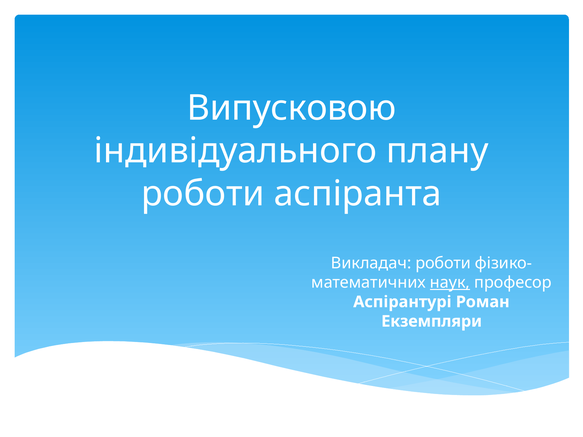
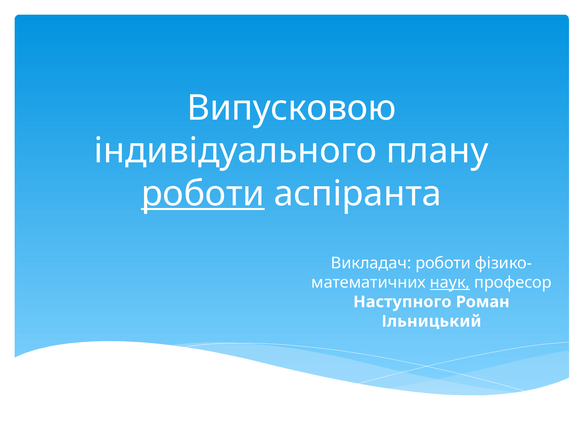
роботи underline: none -> present (203, 194)
Аспірантурі: Аспірантурі -> Наступного (402, 302)
Екземпляри: Екземпляри -> Ільницький (431, 321)
